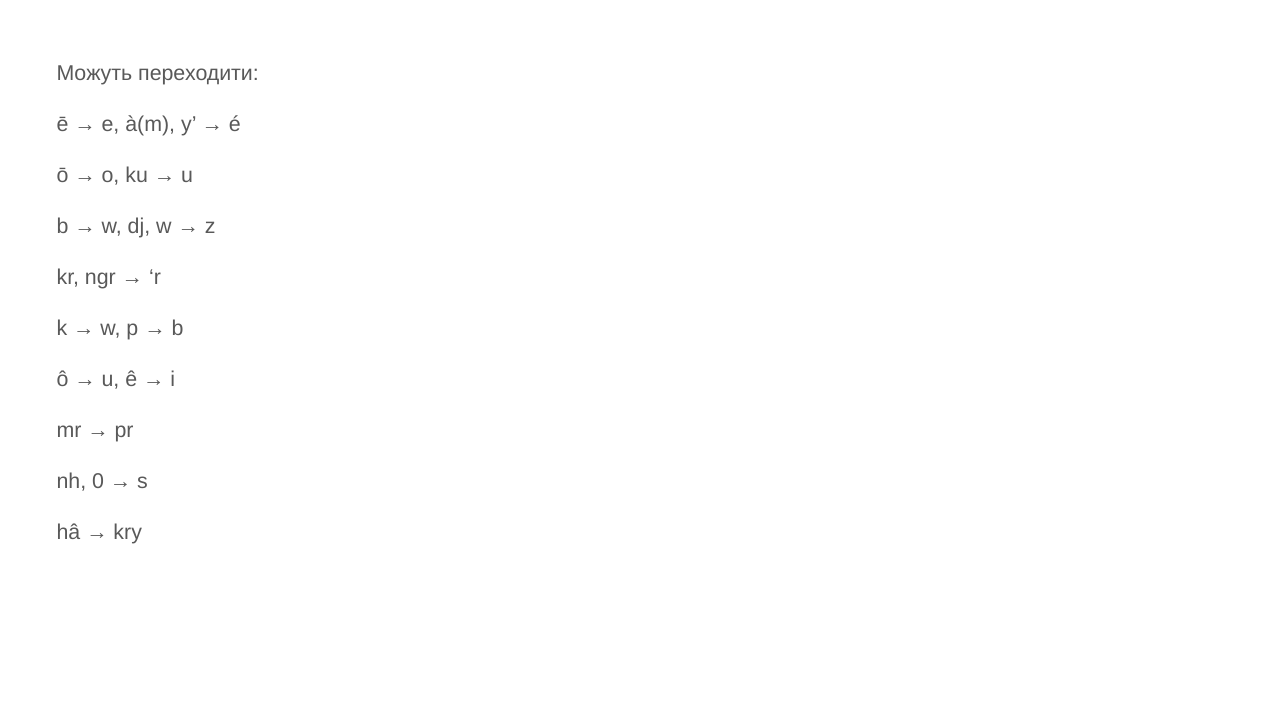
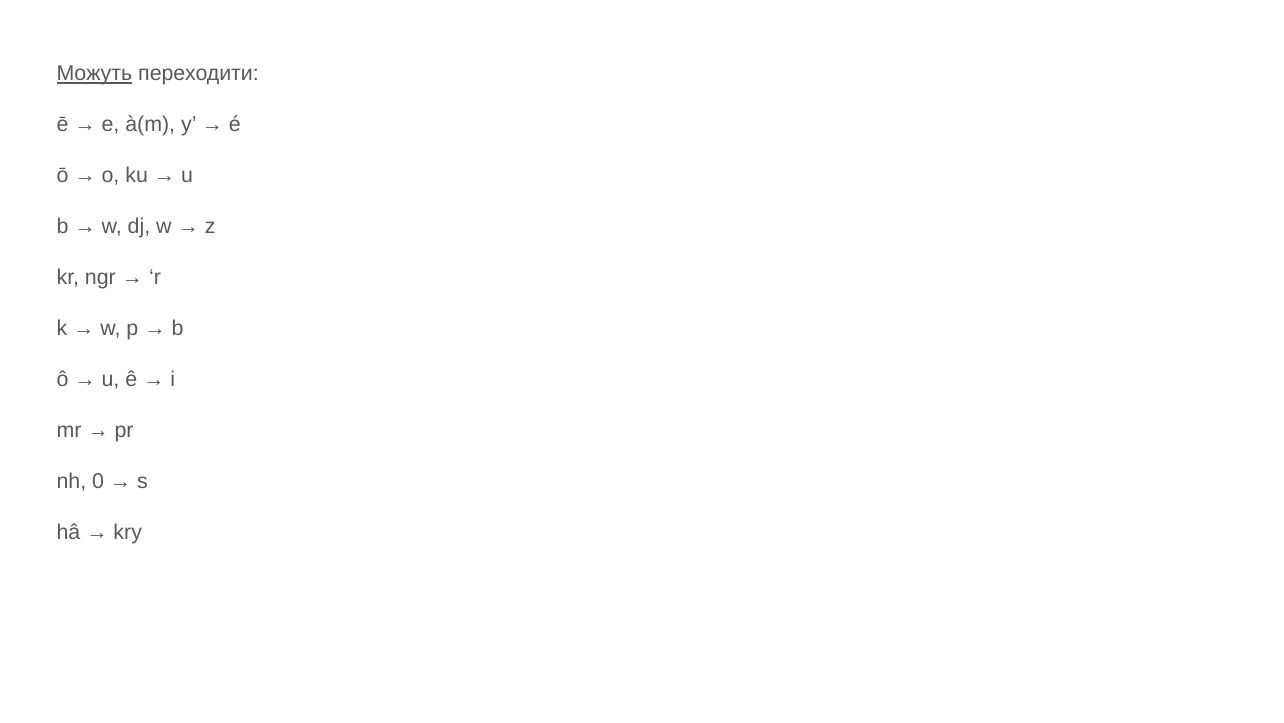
Можуть underline: none -> present (94, 74)
